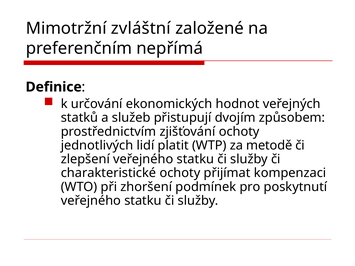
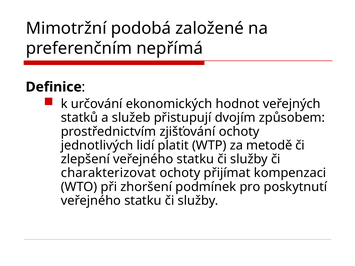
zvláštní: zvláštní -> podobá (141, 28)
charakteristické: charakteristické -> charakterizovat (108, 173)
